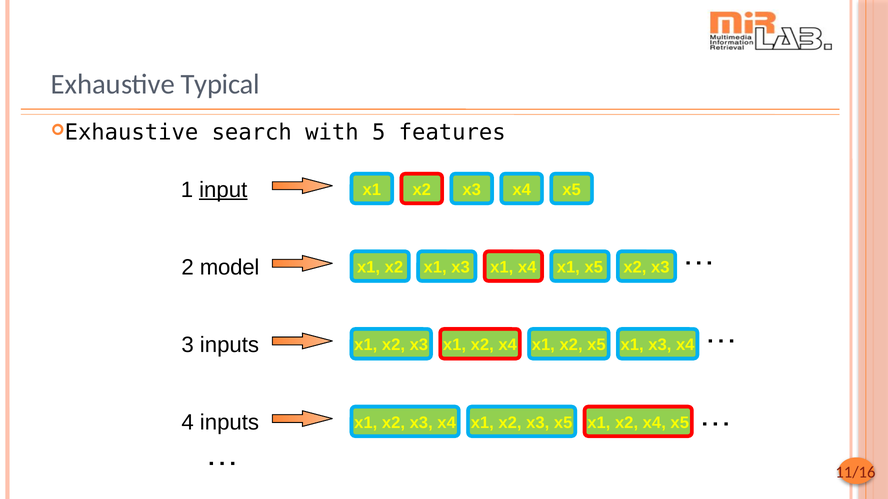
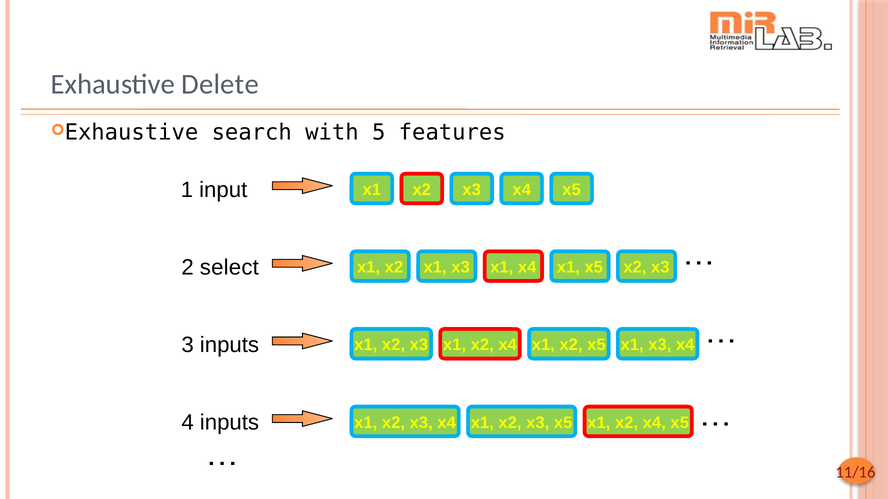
Typical: Typical -> Delete (220, 84)
input underline: present -> none (223, 190)
model: model -> select (229, 268)
